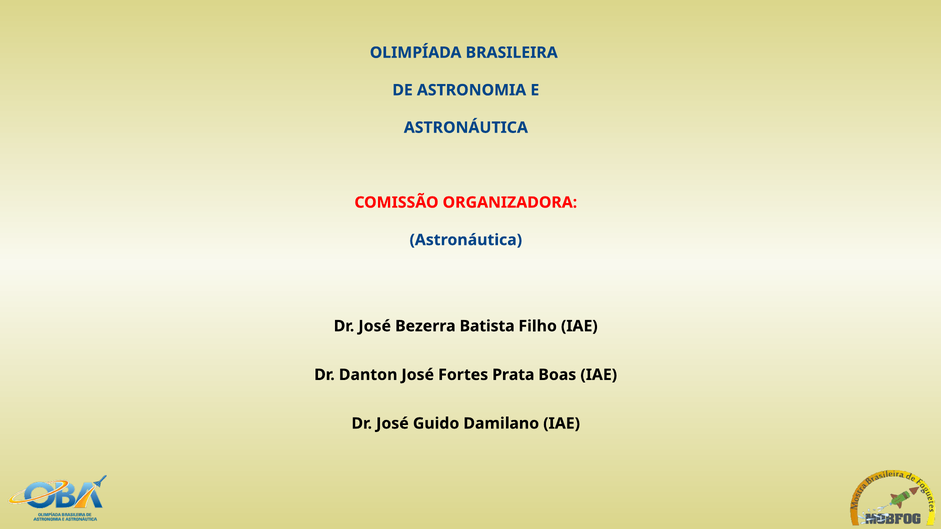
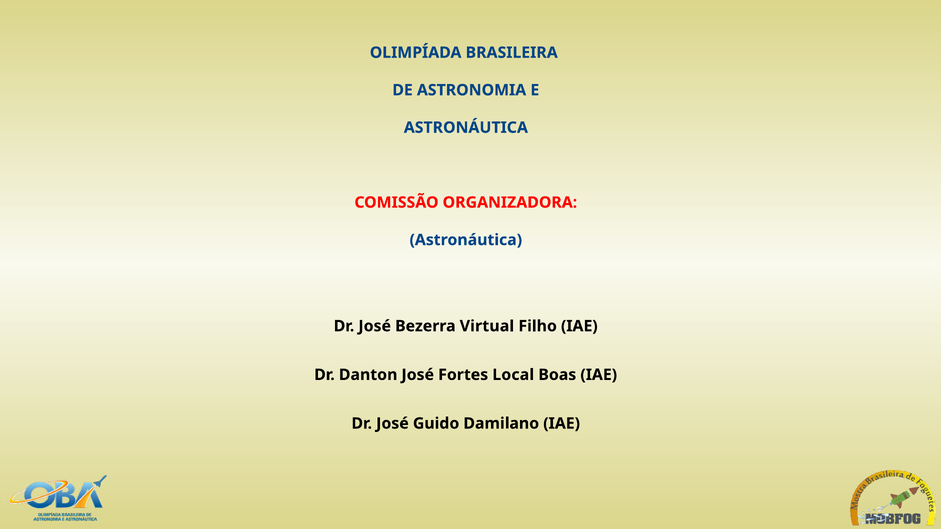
Batista: Batista -> Virtual (487, 326)
Prata: Prata -> Local (513, 375)
